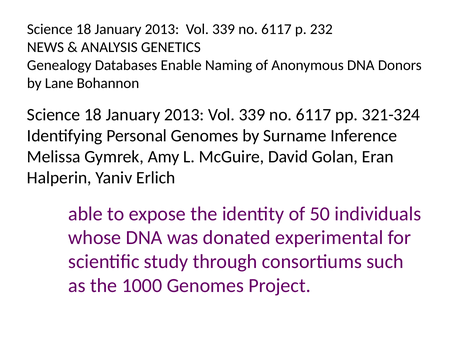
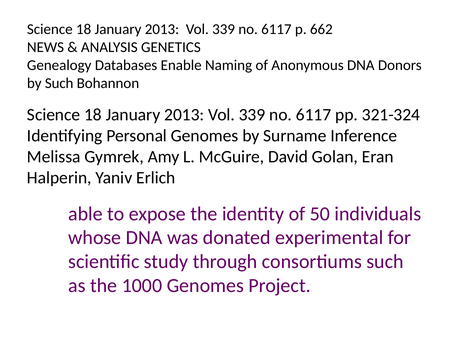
232: 232 -> 662 (321, 29)
by Lane: Lane -> Such (59, 83)
